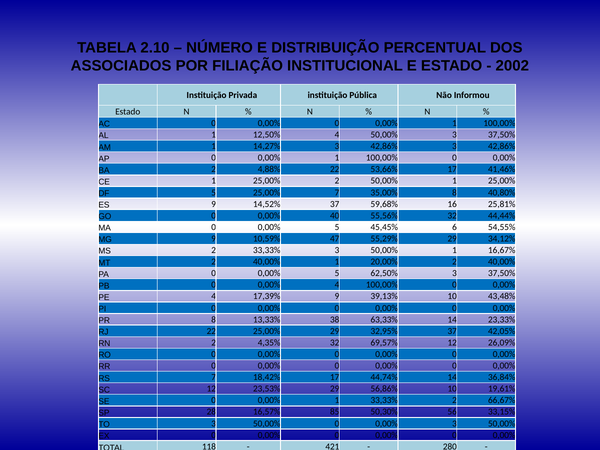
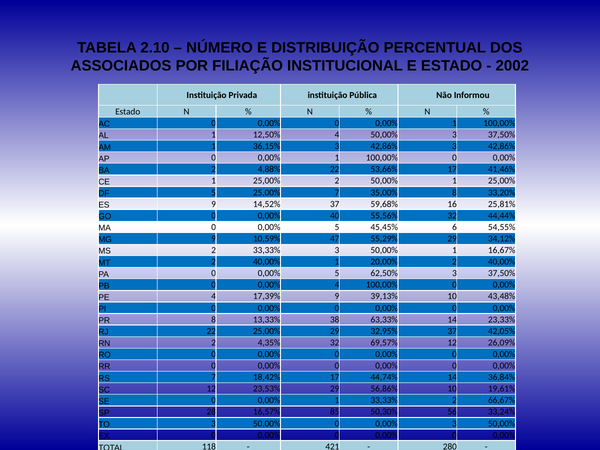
14,27%: 14,27% -> 36,15% (267, 146)
40,80%: 40,80% -> 33,20% (502, 192)
33,15%: 33,15% -> 33,24% (502, 412)
